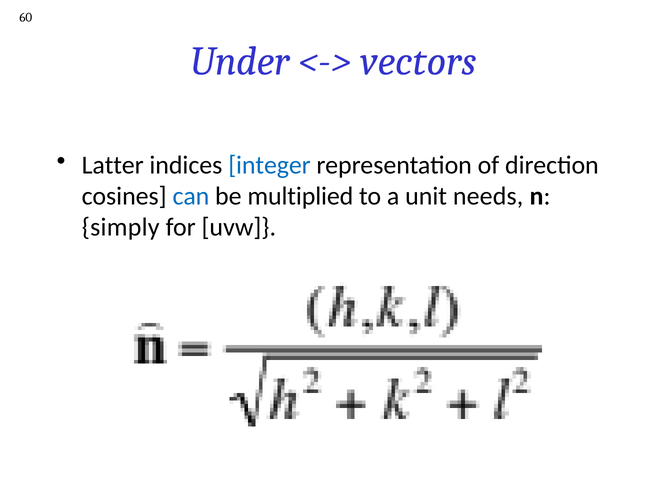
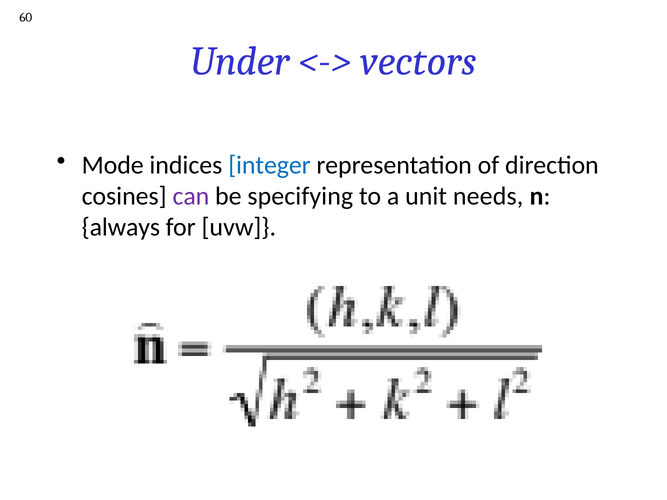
Latter: Latter -> Mode (113, 165)
can colour: blue -> purple (191, 196)
multiplied: multiplied -> specifying (300, 196)
simply: simply -> always (121, 228)
